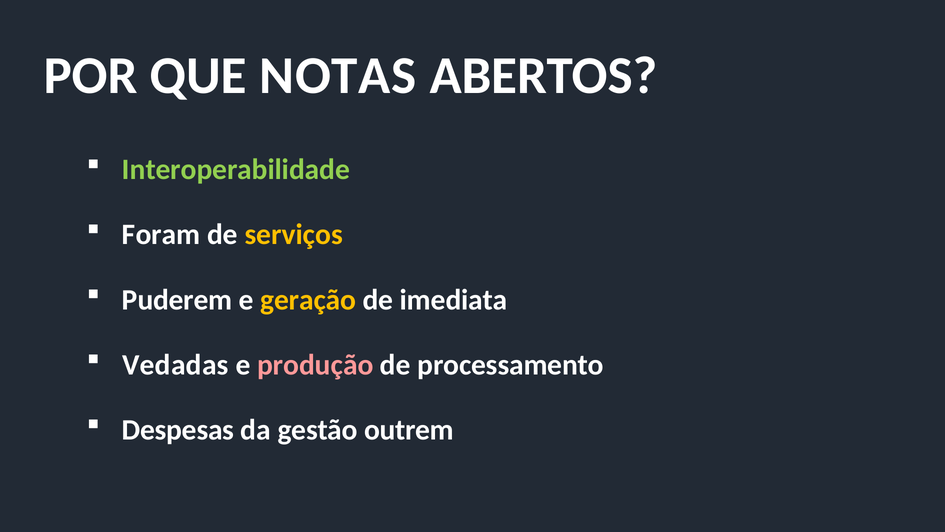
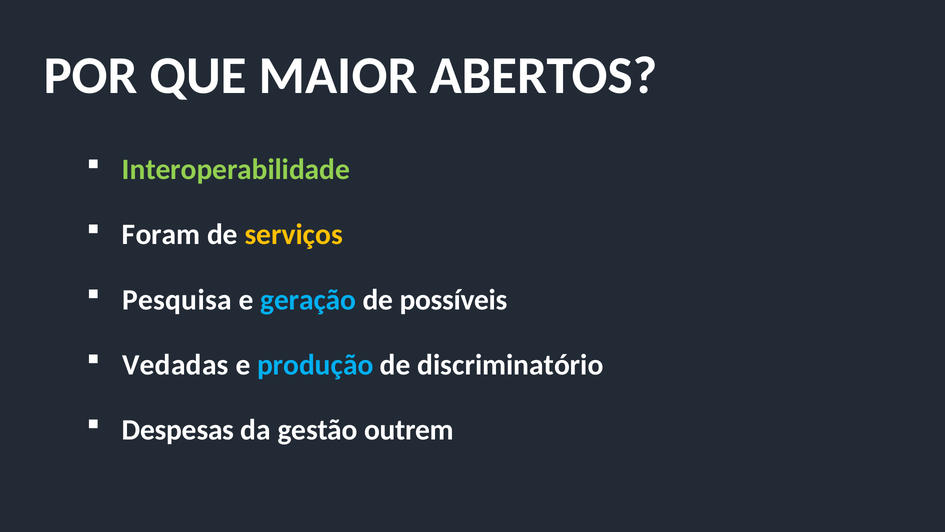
NOTAS: NOTAS -> MAIOR (338, 76)
Puderem: Puderem -> Pesquisa (177, 300)
geração colour: yellow -> light blue (308, 300)
imediata: imediata -> possíveis (454, 300)
produção colour: pink -> light blue (315, 364)
processamento: processamento -> discriminatório (510, 364)
